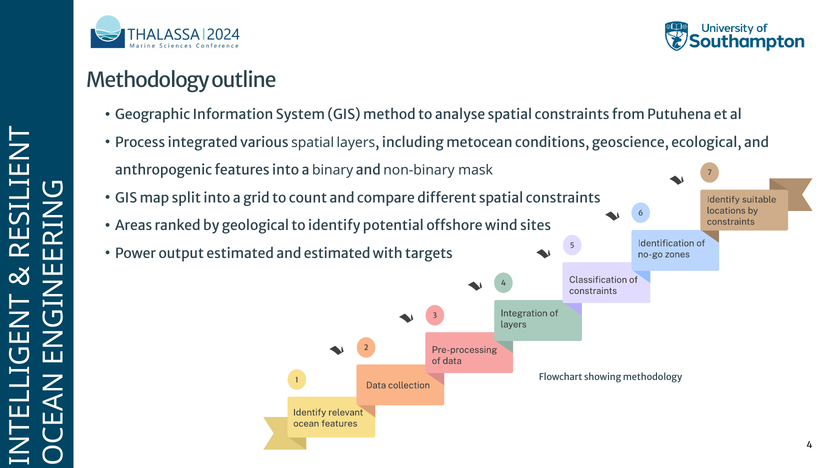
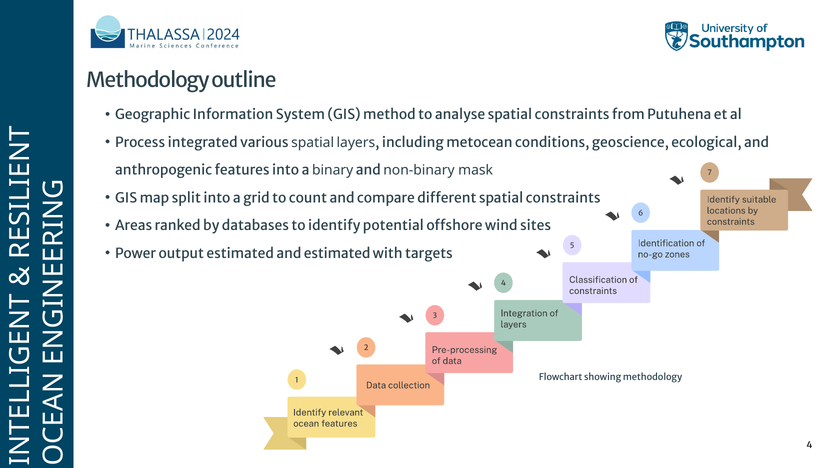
geological: geological -> databases (255, 226)
